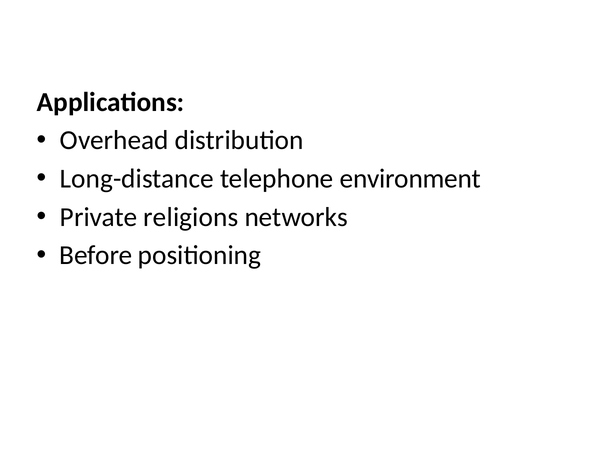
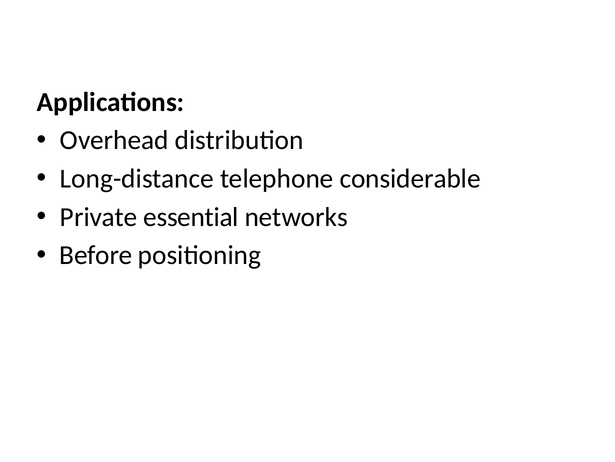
environment: environment -> considerable (410, 178)
religions: religions -> essential (191, 217)
